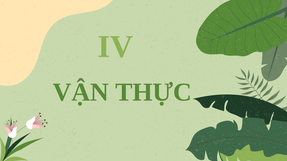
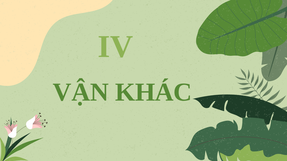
THỰC: THỰC -> KHÁC (154, 92)
